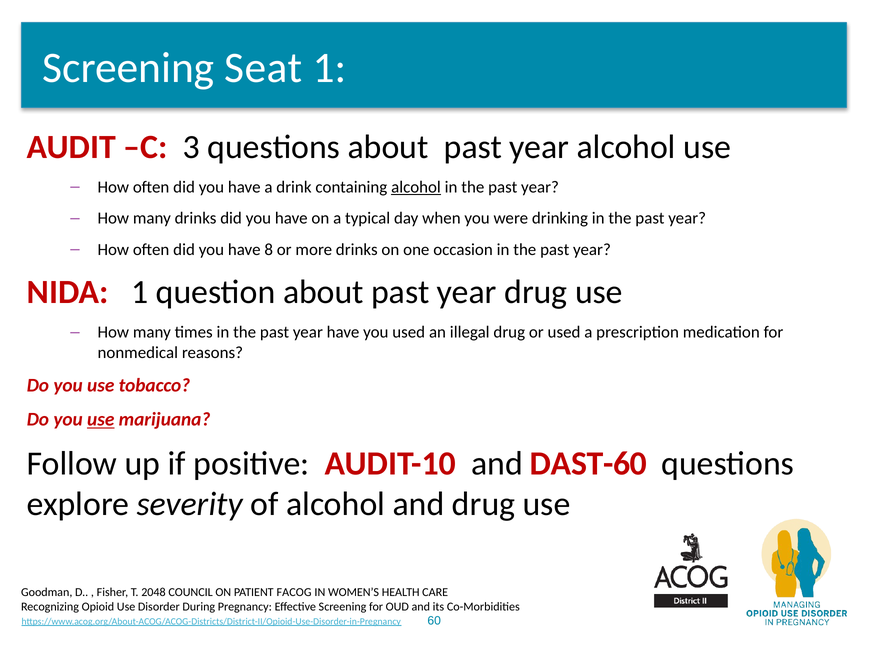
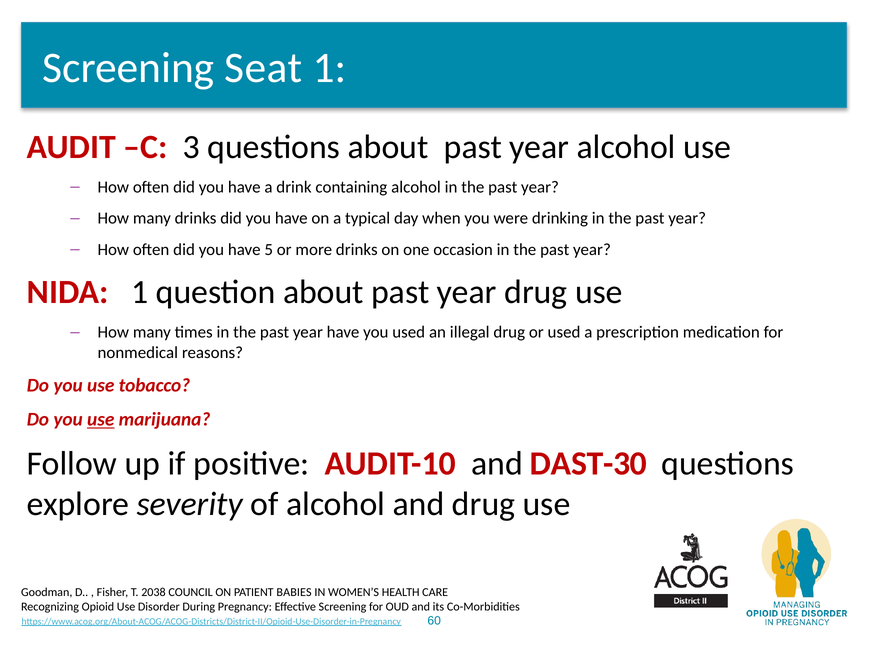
alcohol underline: present -> none (416, 187)
8: 8 -> 5 (269, 249)
DAST-60: DAST-60 -> DAST-30 (589, 463)
2048: 2048 -> 2038 (153, 592)
FACOG: FACOG -> BABIES (294, 592)
